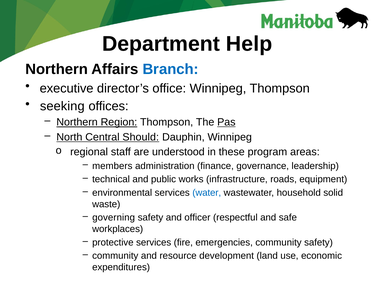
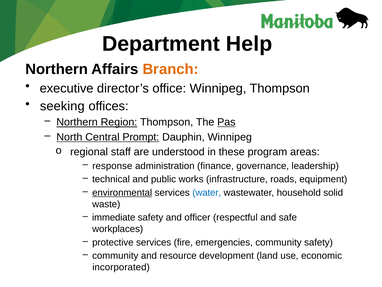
Branch colour: blue -> orange (171, 69)
Should: Should -> Prompt (141, 137)
members: members -> response (112, 166)
environmental underline: none -> present (122, 192)
governing: governing -> immediate (114, 217)
expenditures: expenditures -> incorporated (121, 267)
